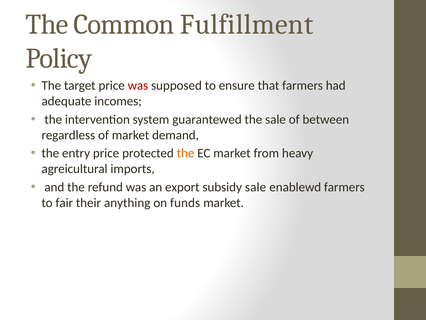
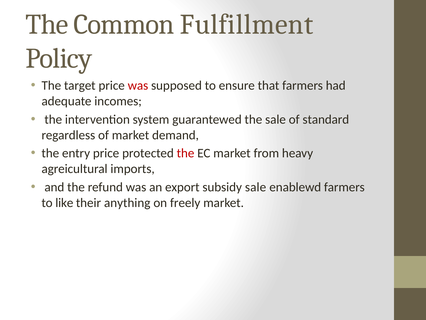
between: between -> standard (326, 119)
the colour: orange -> red (186, 153)
fair: fair -> like (64, 202)
funds: funds -> freely (185, 202)
